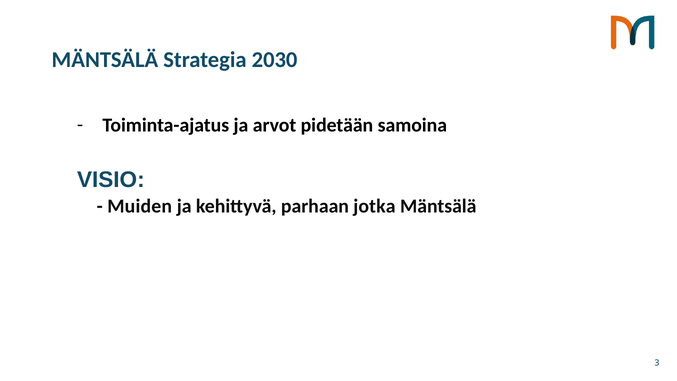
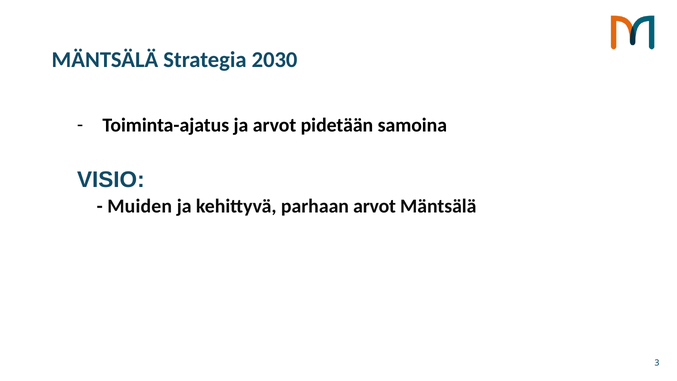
parhaan jotka: jotka -> arvot (375, 206)
